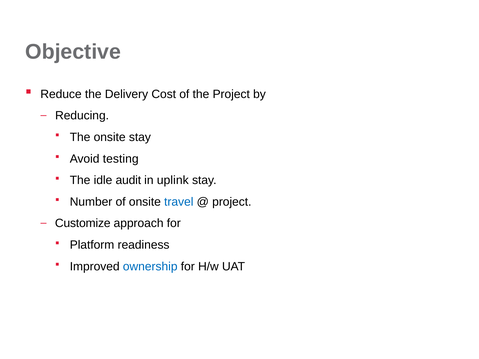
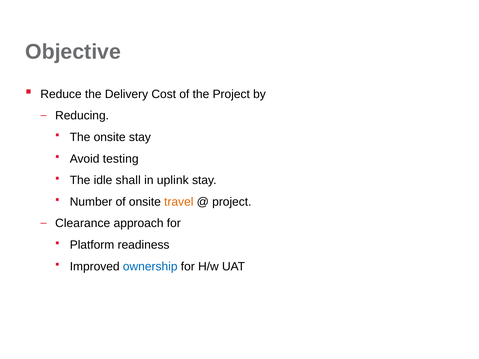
audit: audit -> shall (128, 180)
travel colour: blue -> orange (179, 202)
Customize: Customize -> Clearance (83, 224)
